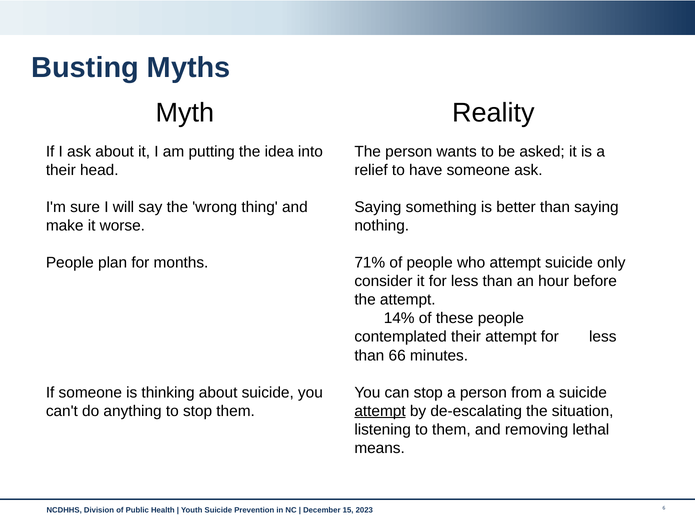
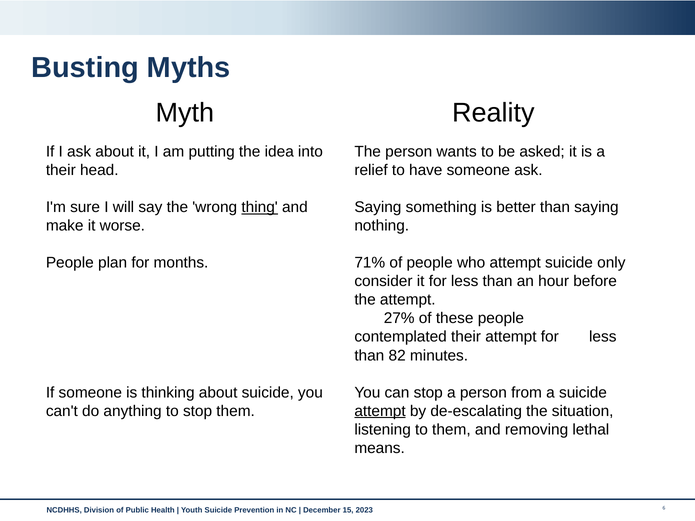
thing underline: none -> present (260, 207)
14%: 14% -> 27% (399, 319)
66: 66 -> 82 (397, 356)
